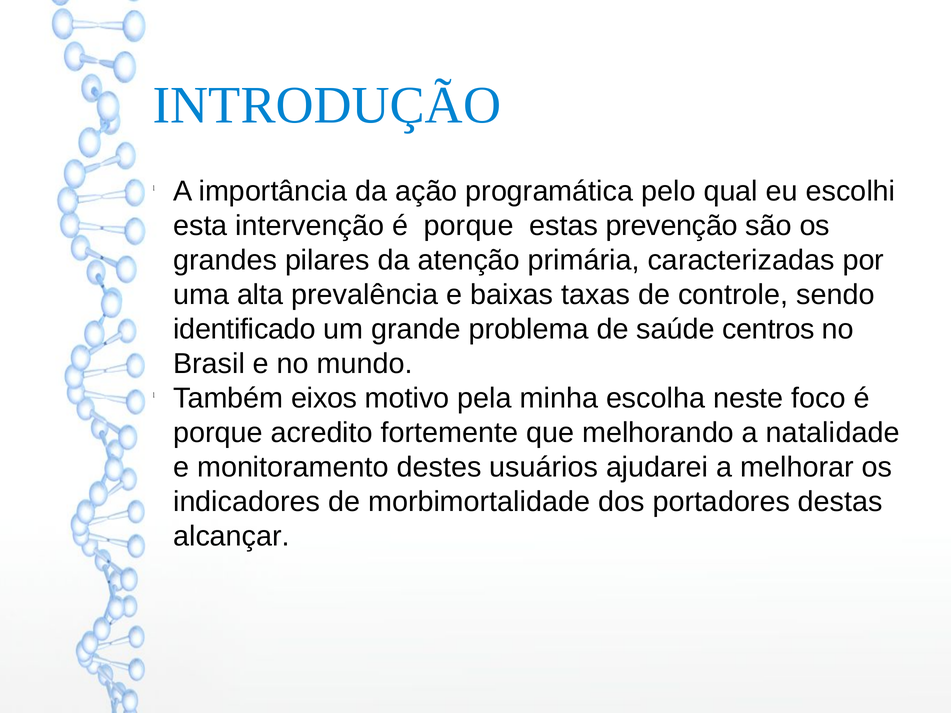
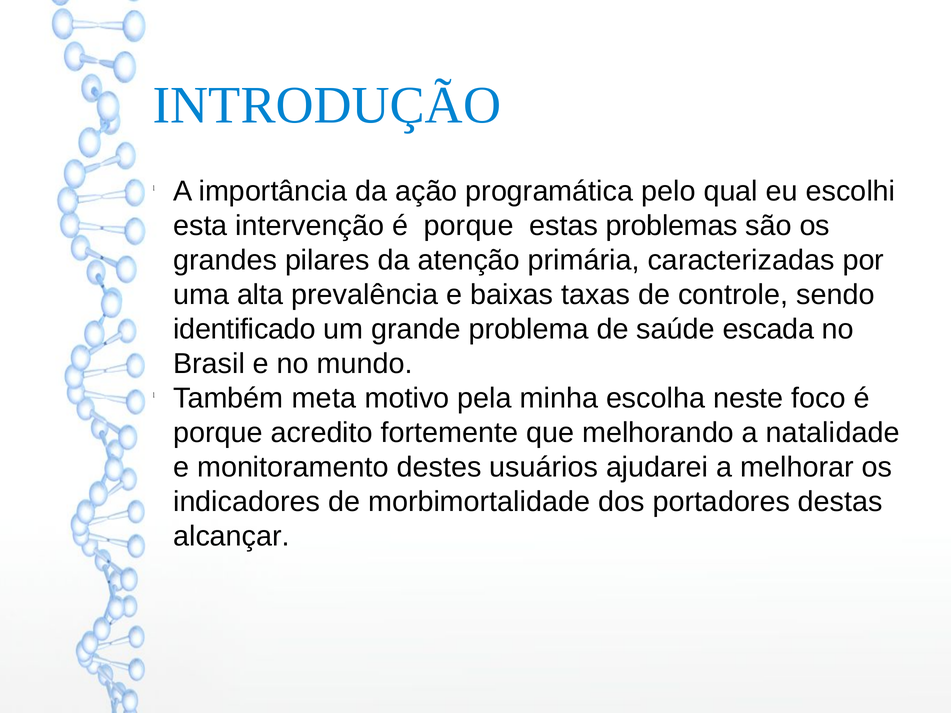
prevenção: prevenção -> problemas (672, 226)
centros: centros -> escada (768, 329)
eixos: eixos -> meta (324, 398)
